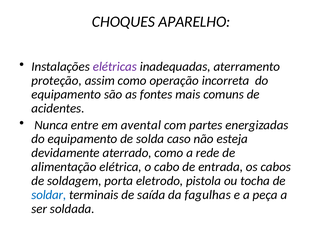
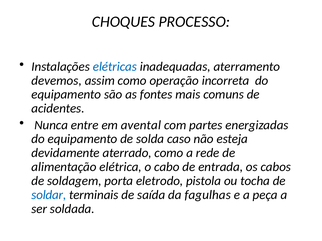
APARELHO: APARELHO -> PROCESSO (194, 22)
elétricas colour: purple -> blue (115, 67)
proteção: proteção -> devemos (57, 81)
